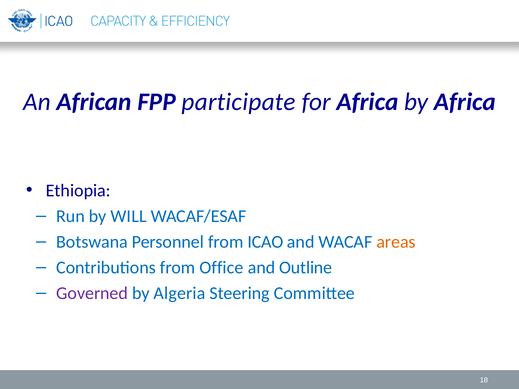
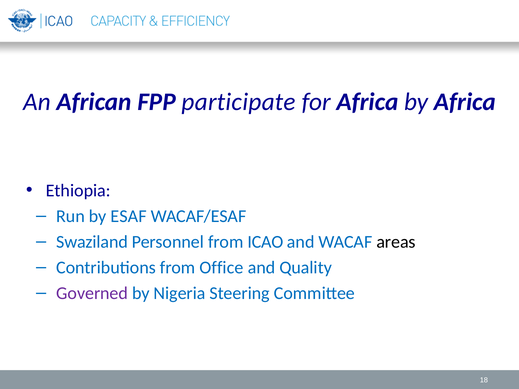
WILL: WILL -> ESAF (129, 216)
Botswana: Botswana -> Swaziland (92, 242)
areas colour: orange -> black (396, 242)
Outline: Outline -> Quality (306, 268)
Algeria: Algeria -> Nigeria (180, 293)
